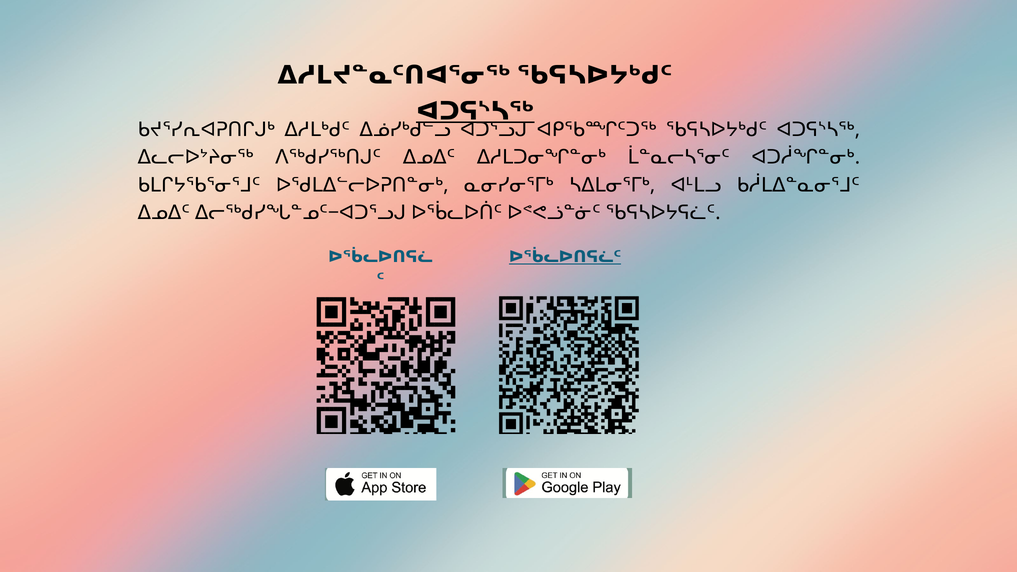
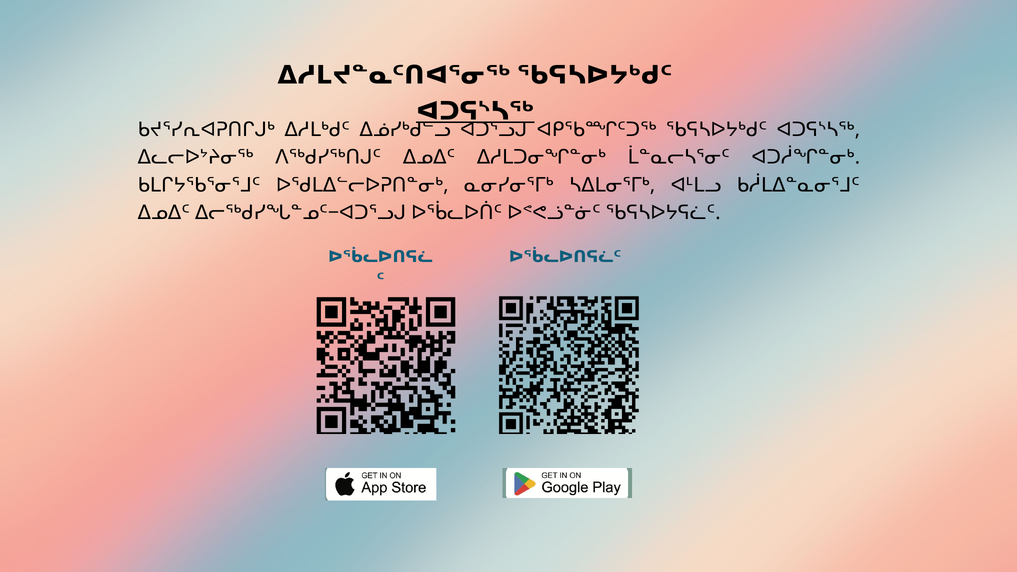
ᐅᖄᓚᐅᑎᕋᓛᑦ underline: present -> none (565, 257)
